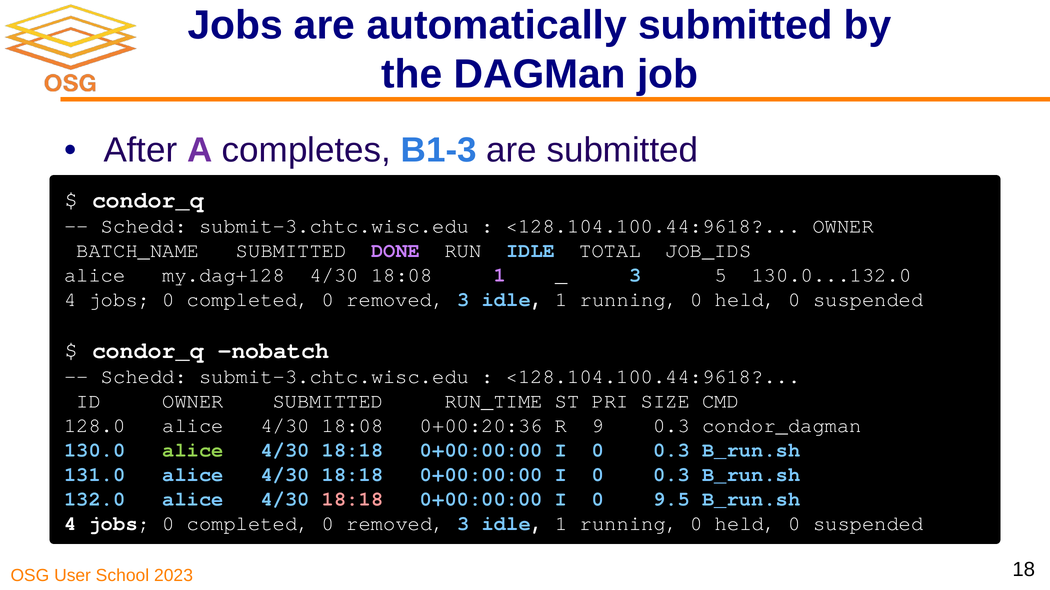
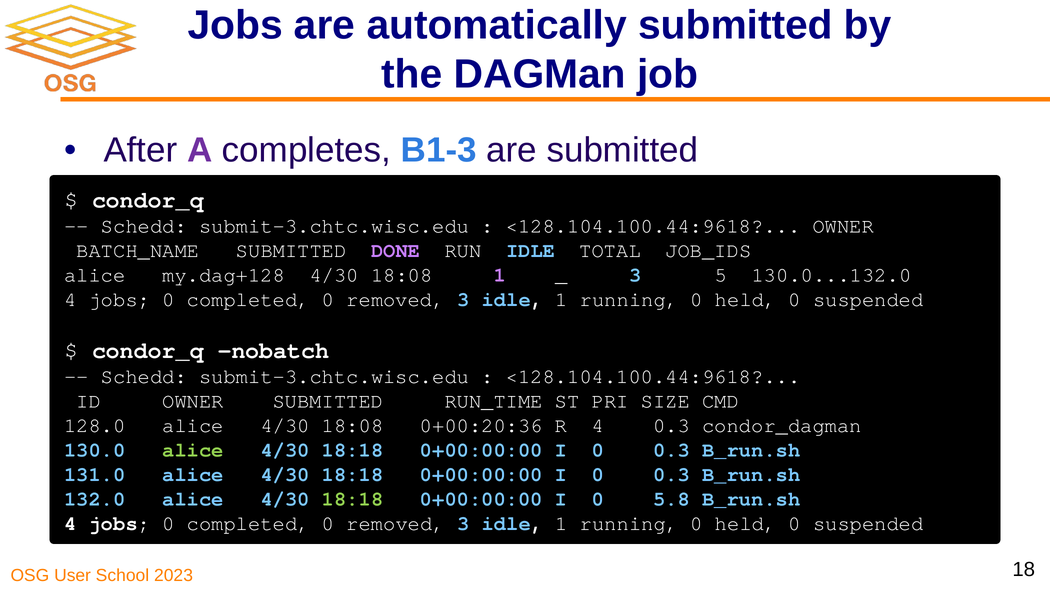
R 9: 9 -> 4 (598, 426)
18:18 colour: pink -> light green (353, 500)
9.5: 9.5 -> 5.8 (671, 500)
